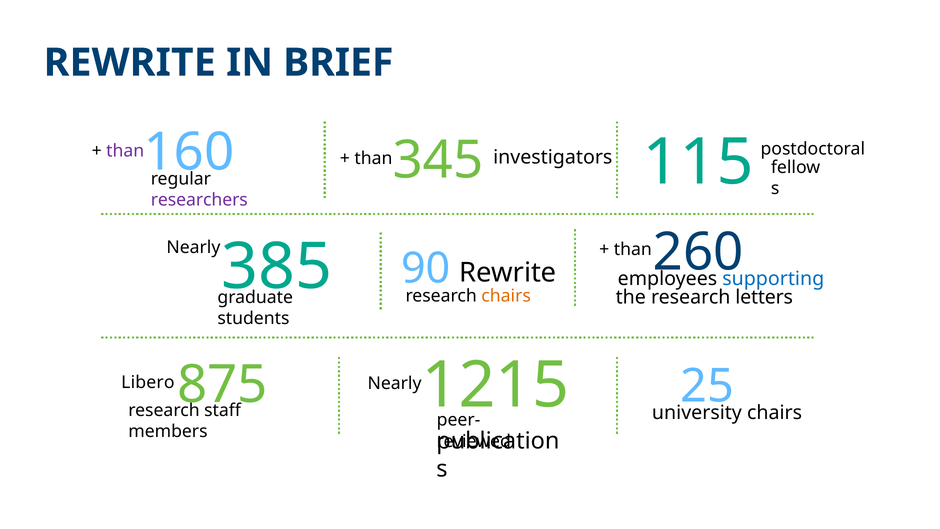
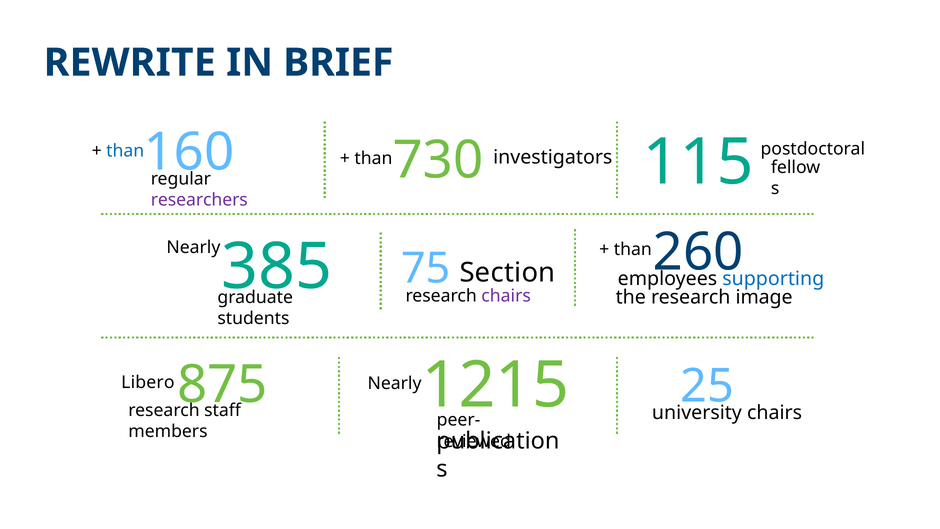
345: 345 -> 730 (438, 160)
than colour: purple -> blue (125, 151)
90: 90 -> 75 (426, 268)
Rewrite: Rewrite -> Section (507, 272)
chairs colour: orange -> purple (506, 296)
letters: letters -> image (764, 297)
